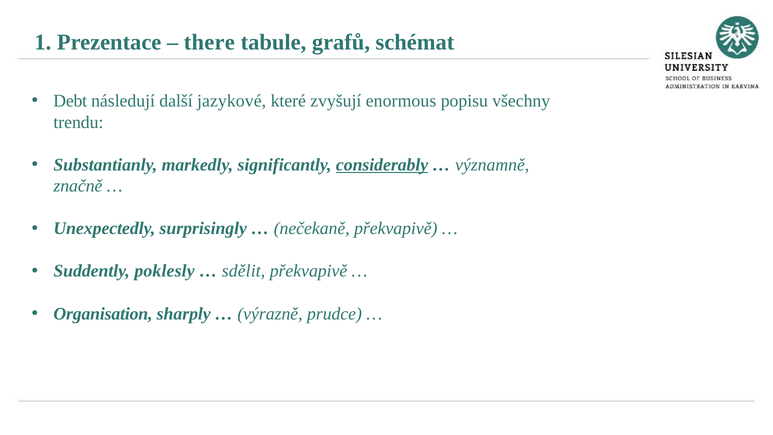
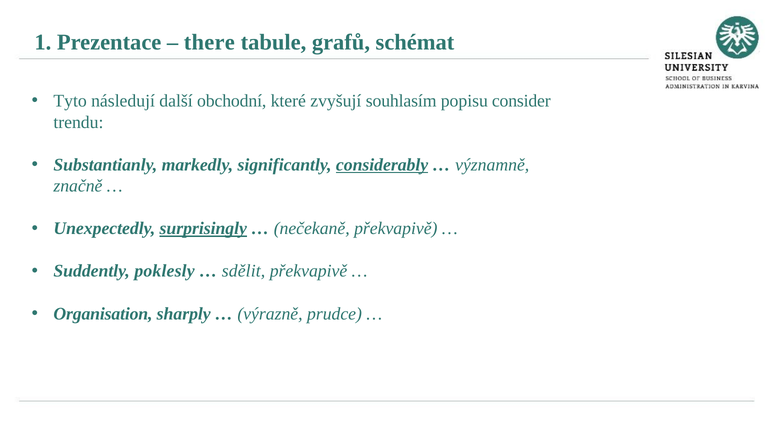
Debt: Debt -> Tyto (70, 101)
jazykové: jazykové -> obchodní (232, 101)
enormous: enormous -> souhlasím (401, 101)
všechny: všechny -> consider (521, 101)
surprisingly underline: none -> present (203, 229)
